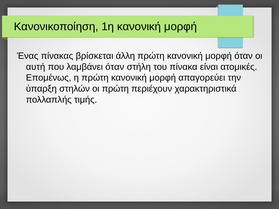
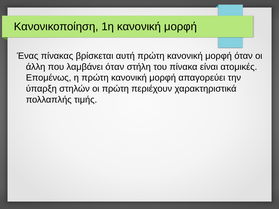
άλλη: άλλη -> αυτή (125, 56)
αυτή: αυτή -> άλλη (36, 67)
